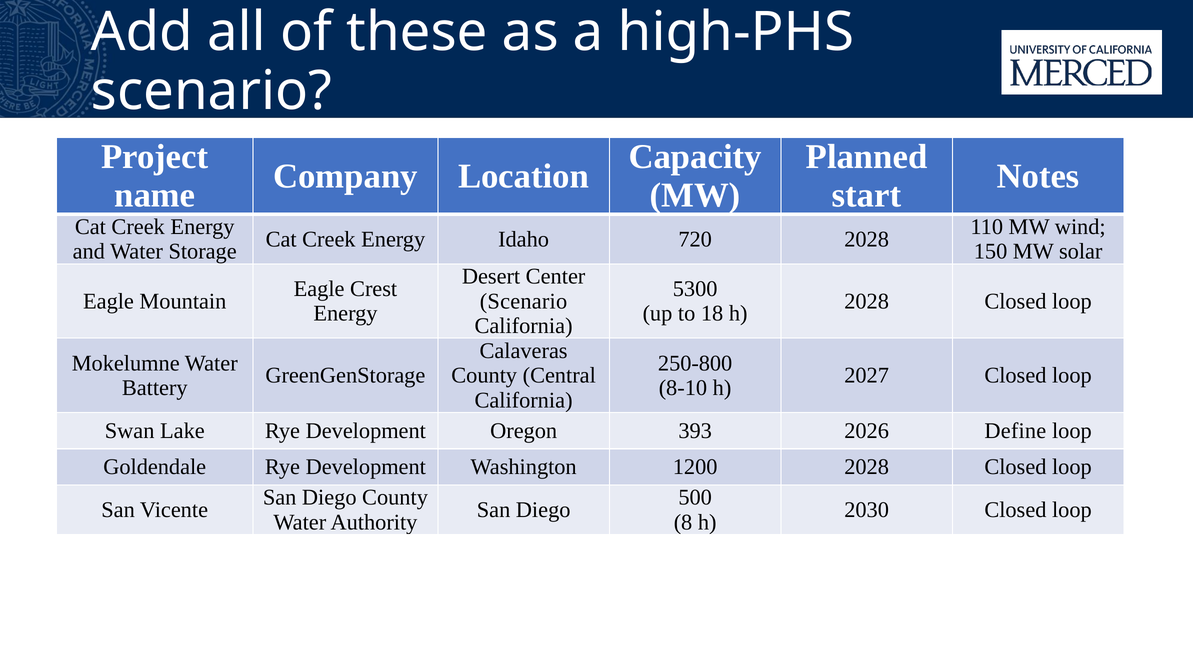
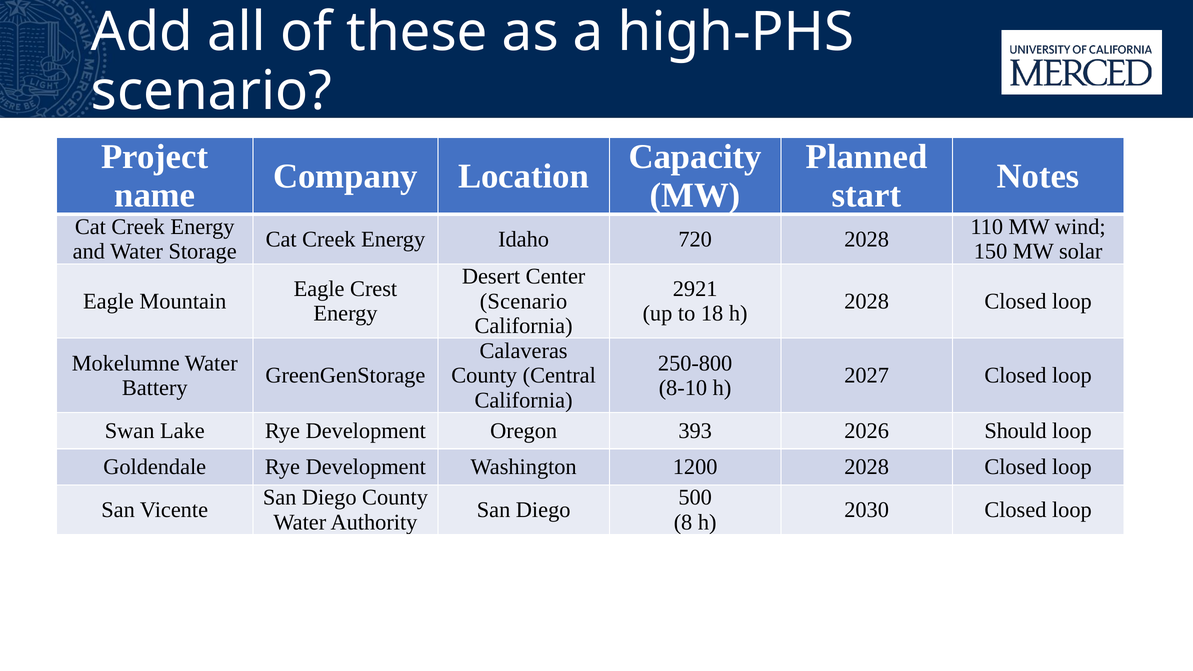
5300: 5300 -> 2921 (695, 289)
Define: Define -> Should (1016, 431)
